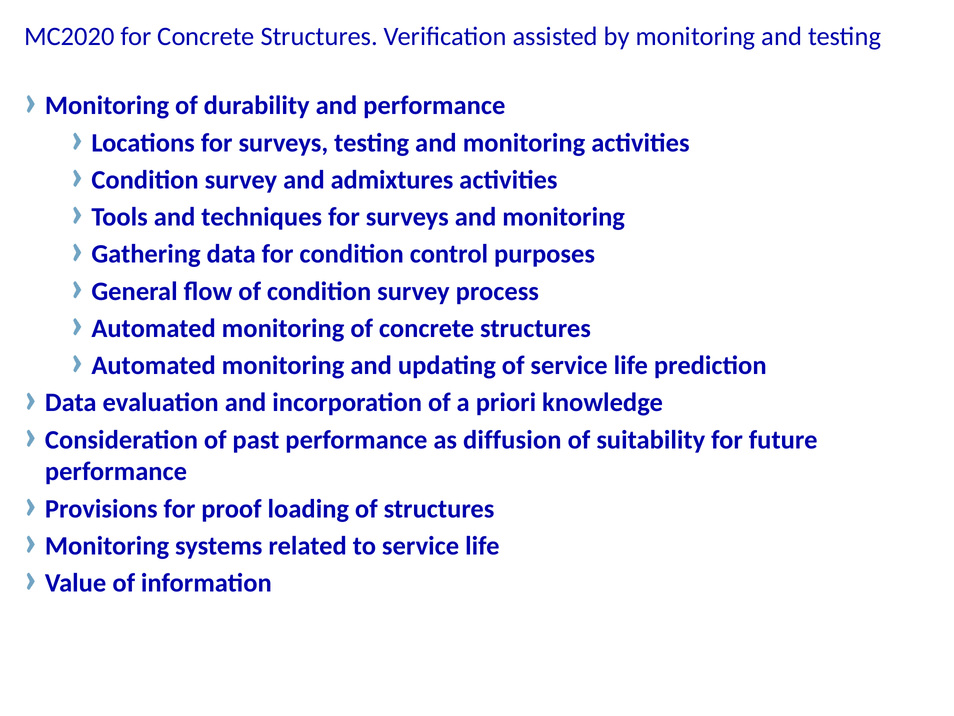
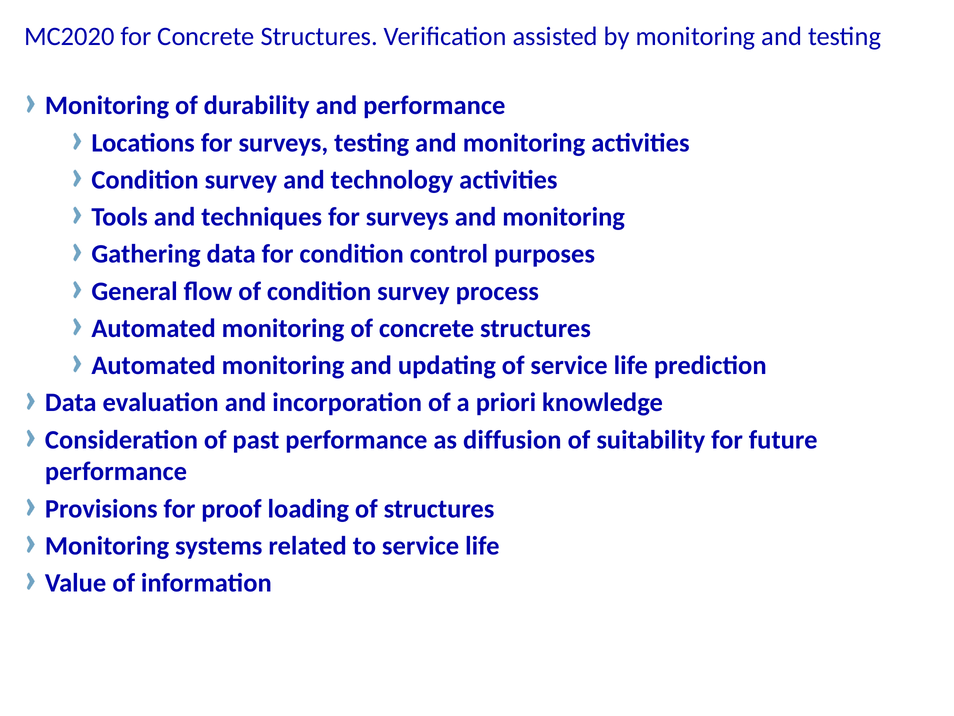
admixtures: admixtures -> technology (392, 180)
